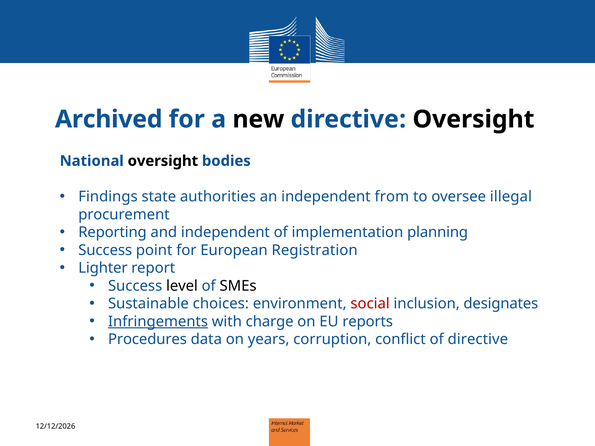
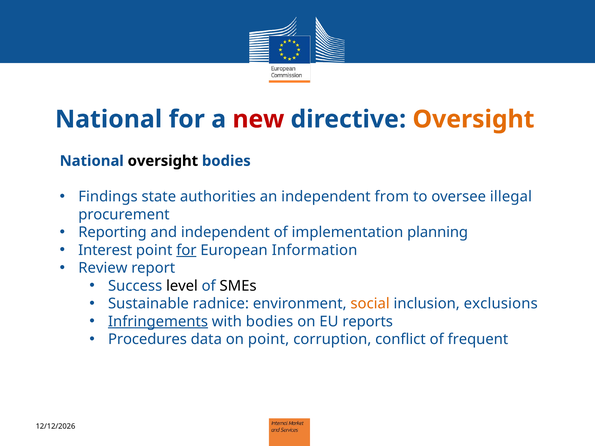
Archived: Archived -> National (109, 119)
new colour: black -> red (258, 119)
Oversight colour: black -> orange (473, 119)
Success: Success -> Interest (105, 250)
for underline: none -> present (186, 250)
Registration: Registration -> Information (315, 250)
Lighter: Lighter -> Review (103, 268)
choices: choices -> radnice (221, 304)
social colour: red -> orange (370, 304)
designates: designates -> exclusions (501, 304)
with charge: charge -> bodies (270, 322)
on years: years -> point (269, 340)
of directive: directive -> frequent (478, 340)
